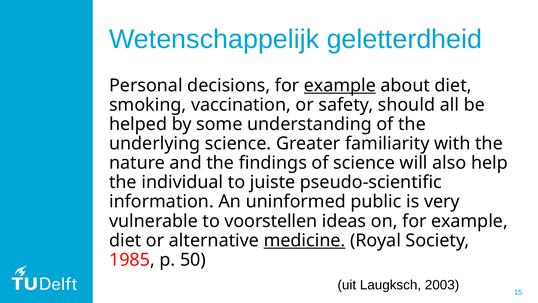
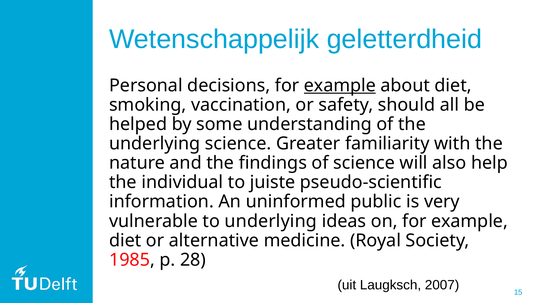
to voorstellen: voorstellen -> underlying (271, 221)
medicine underline: present -> none (305, 240)
50: 50 -> 28 (193, 260)
2003: 2003 -> 2007 (442, 285)
